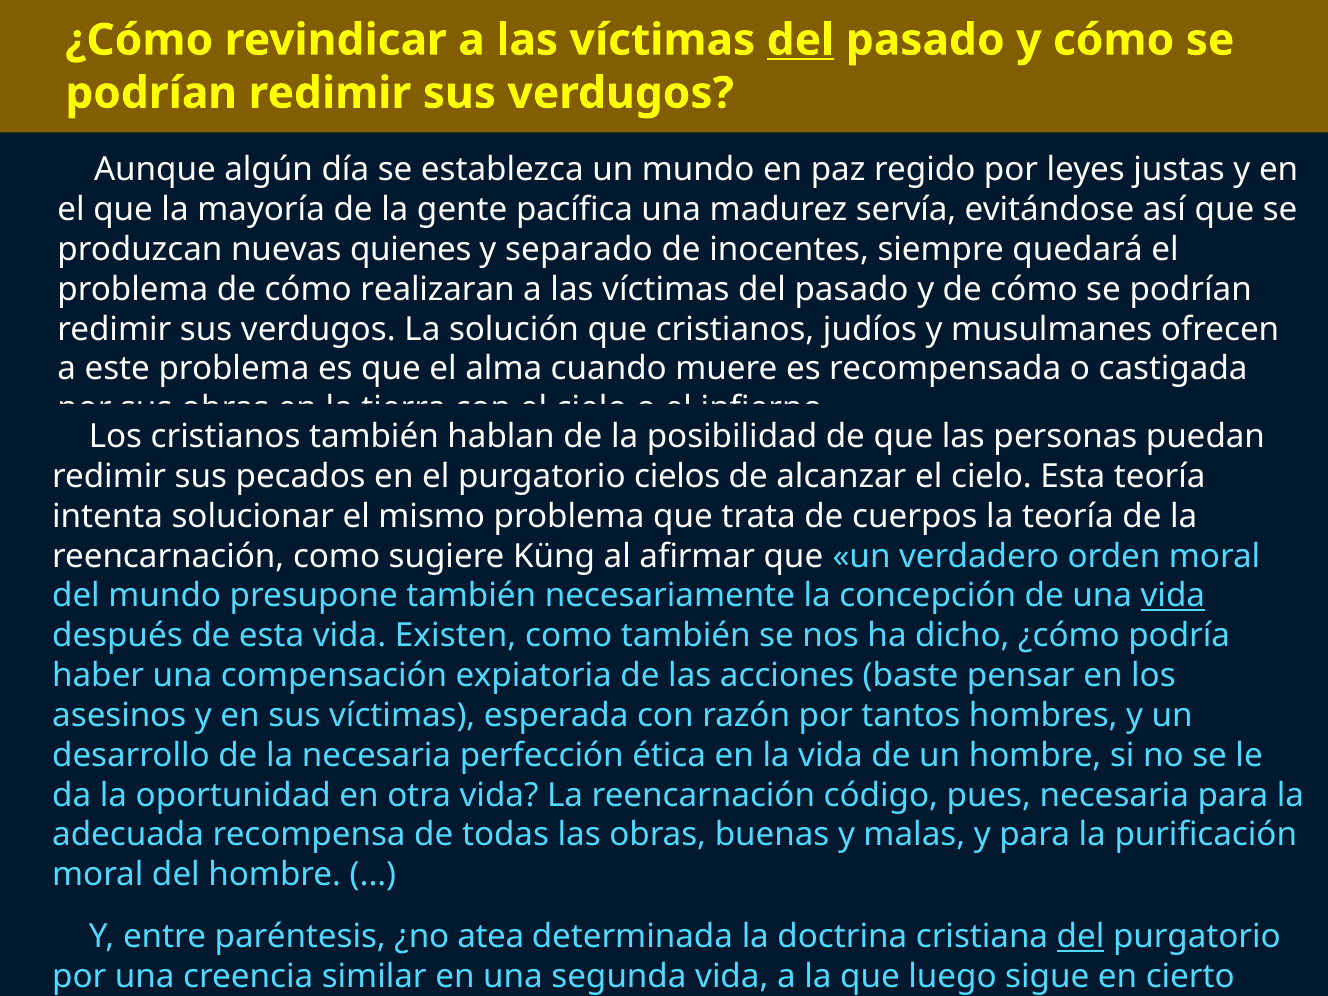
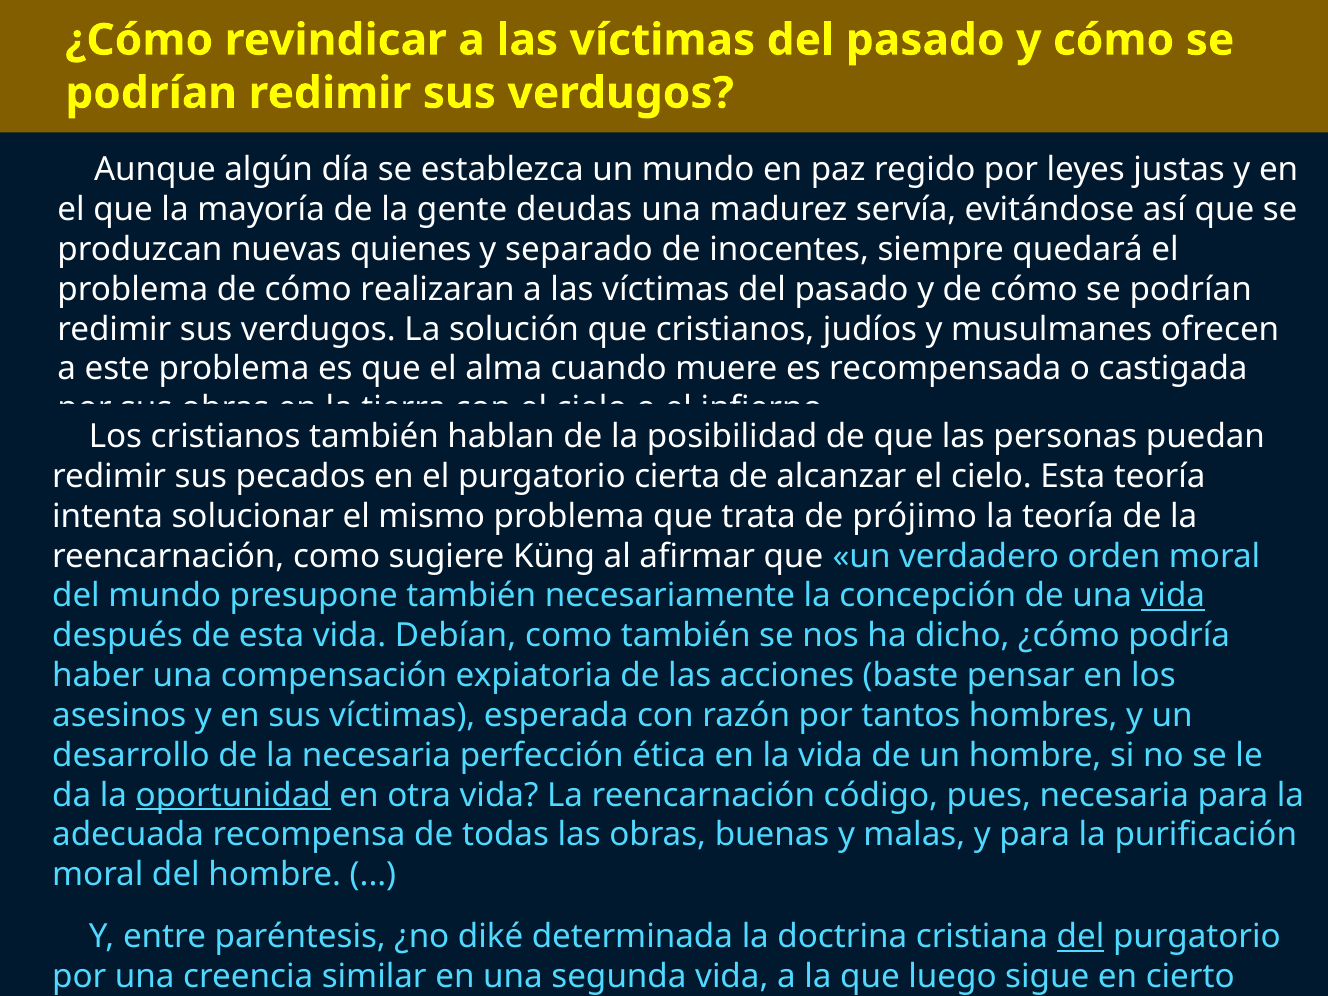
del underline: present -> none (801, 40)
pacífica: pacífica -> deudas (574, 210)
cielos: cielos -> cierta (677, 476)
cuerpos: cuerpos -> prójimo (915, 516)
Existen: Existen -> Debían (456, 636)
oportunidad underline: none -> present (233, 795)
atea: atea -> diké (491, 937)
